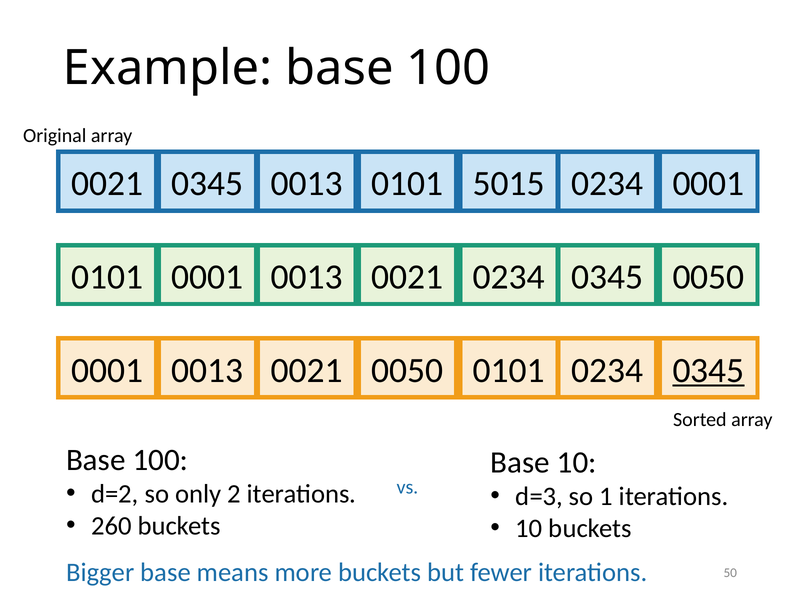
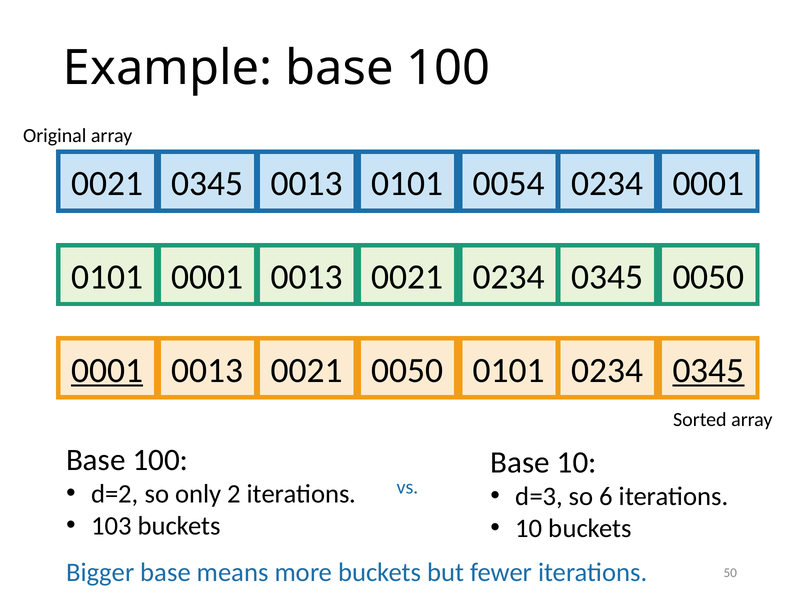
5015: 5015 -> 0054 (509, 184)
0001 underline: none -> present (107, 370)
1: 1 -> 6 (606, 497)
260: 260 -> 103 (111, 526)
